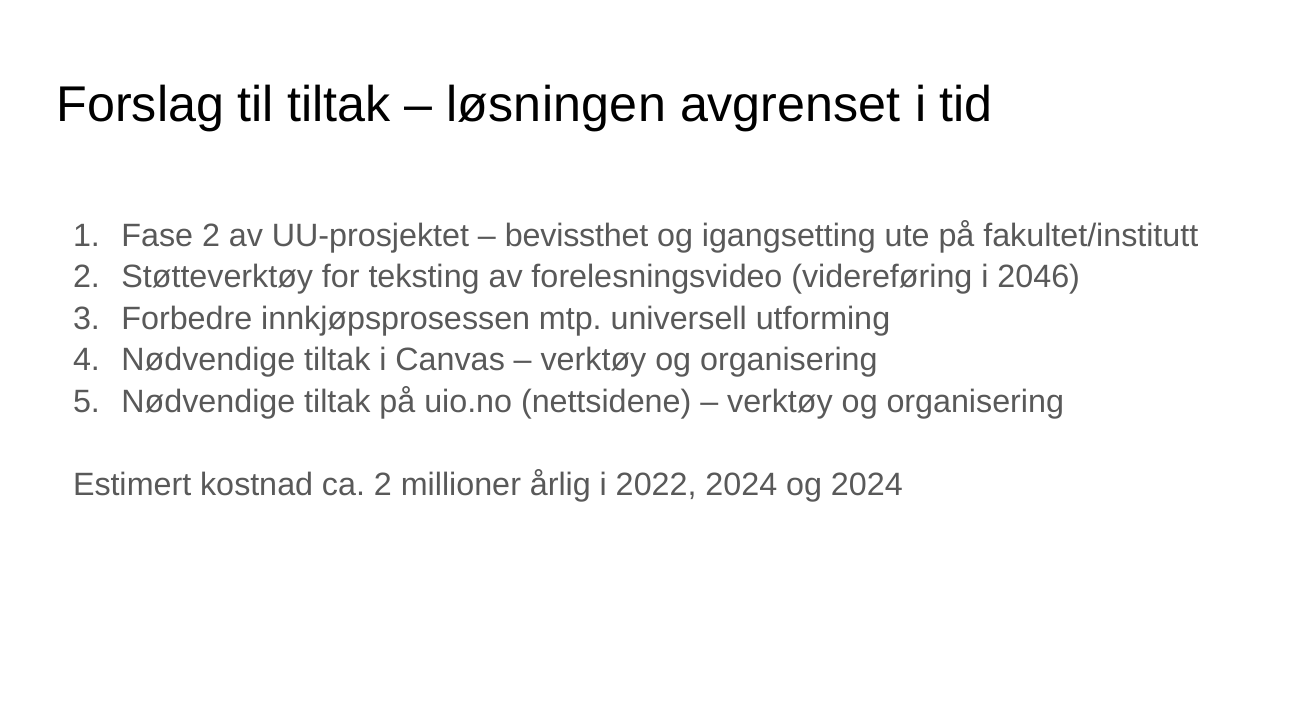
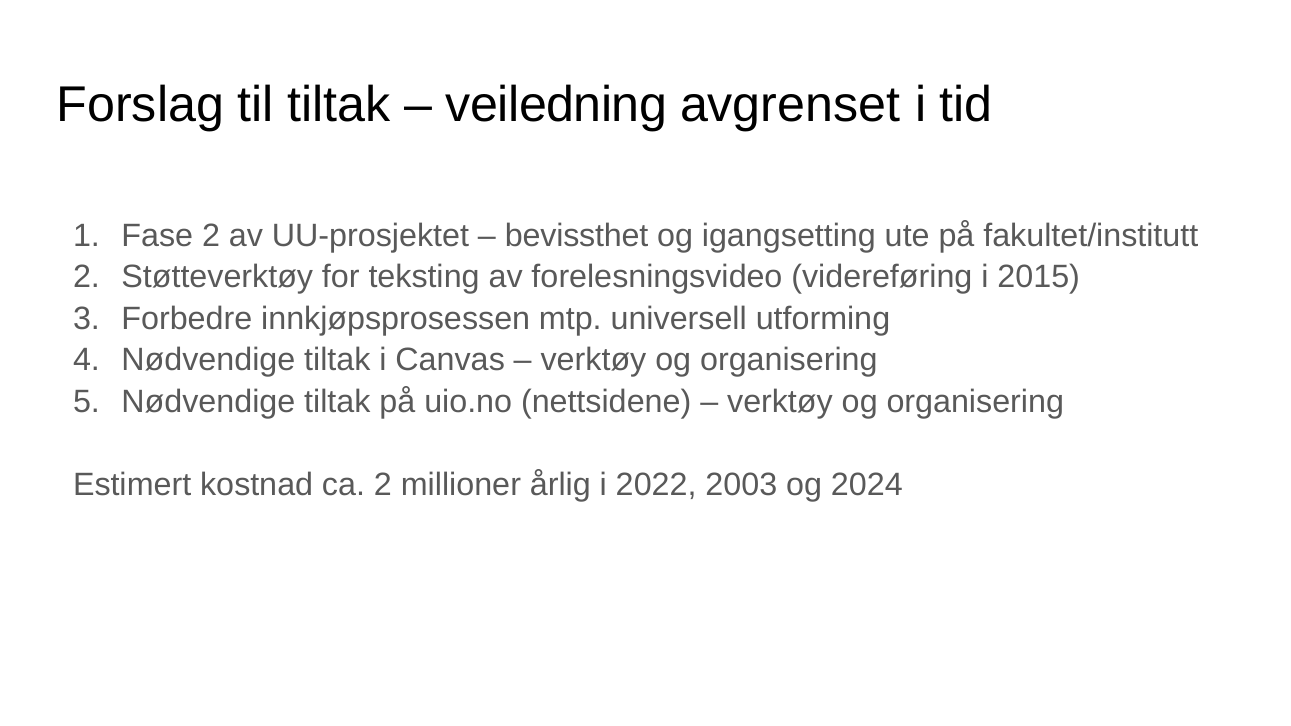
løsningen: løsningen -> veiledning (556, 105)
2046: 2046 -> 2015 (1039, 277)
2022 2024: 2024 -> 2003 (741, 485)
